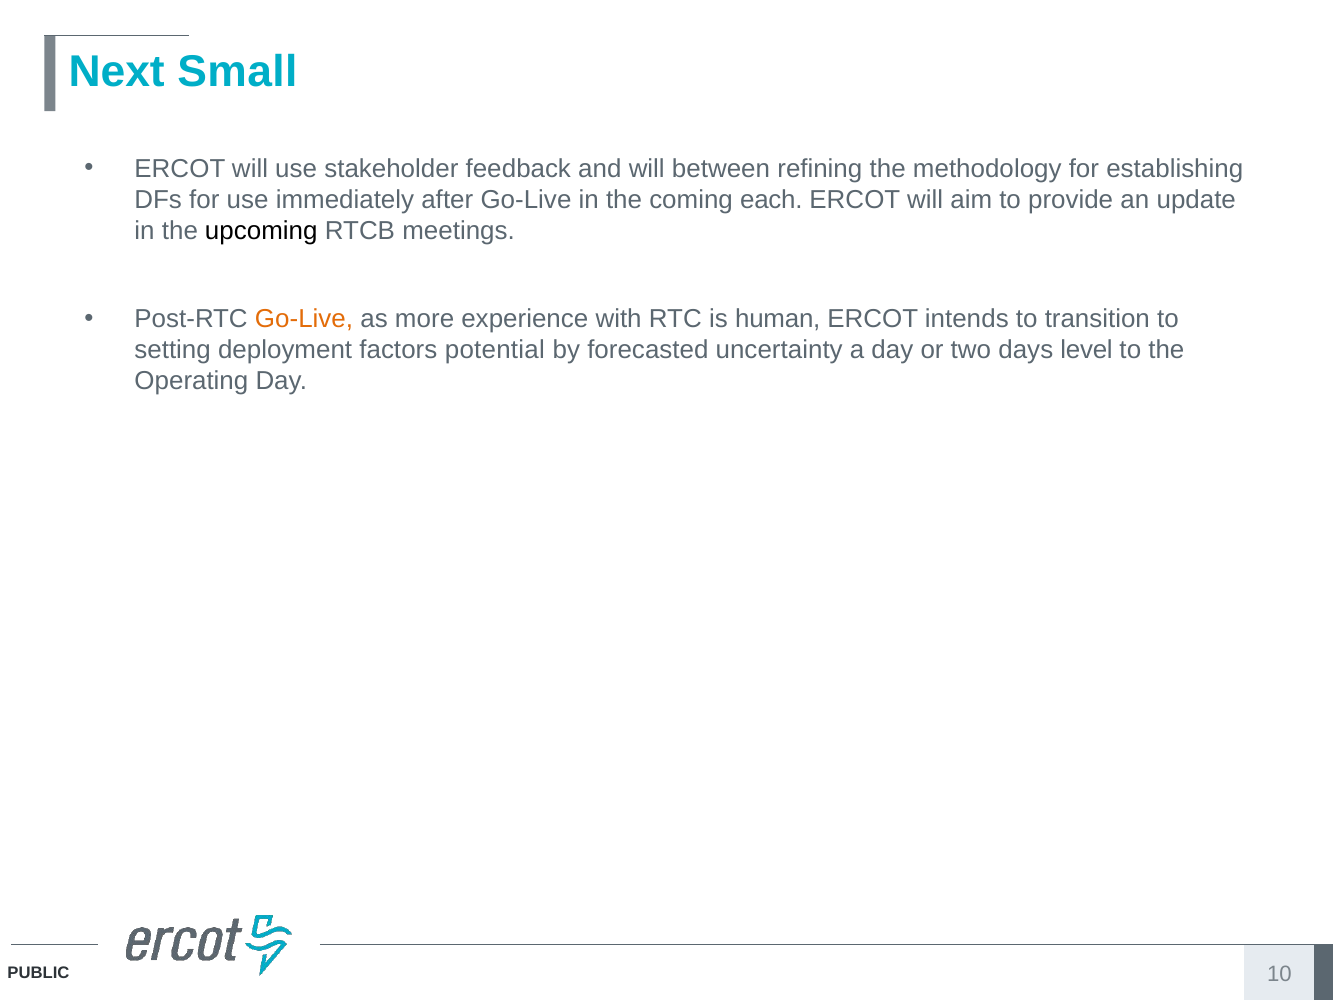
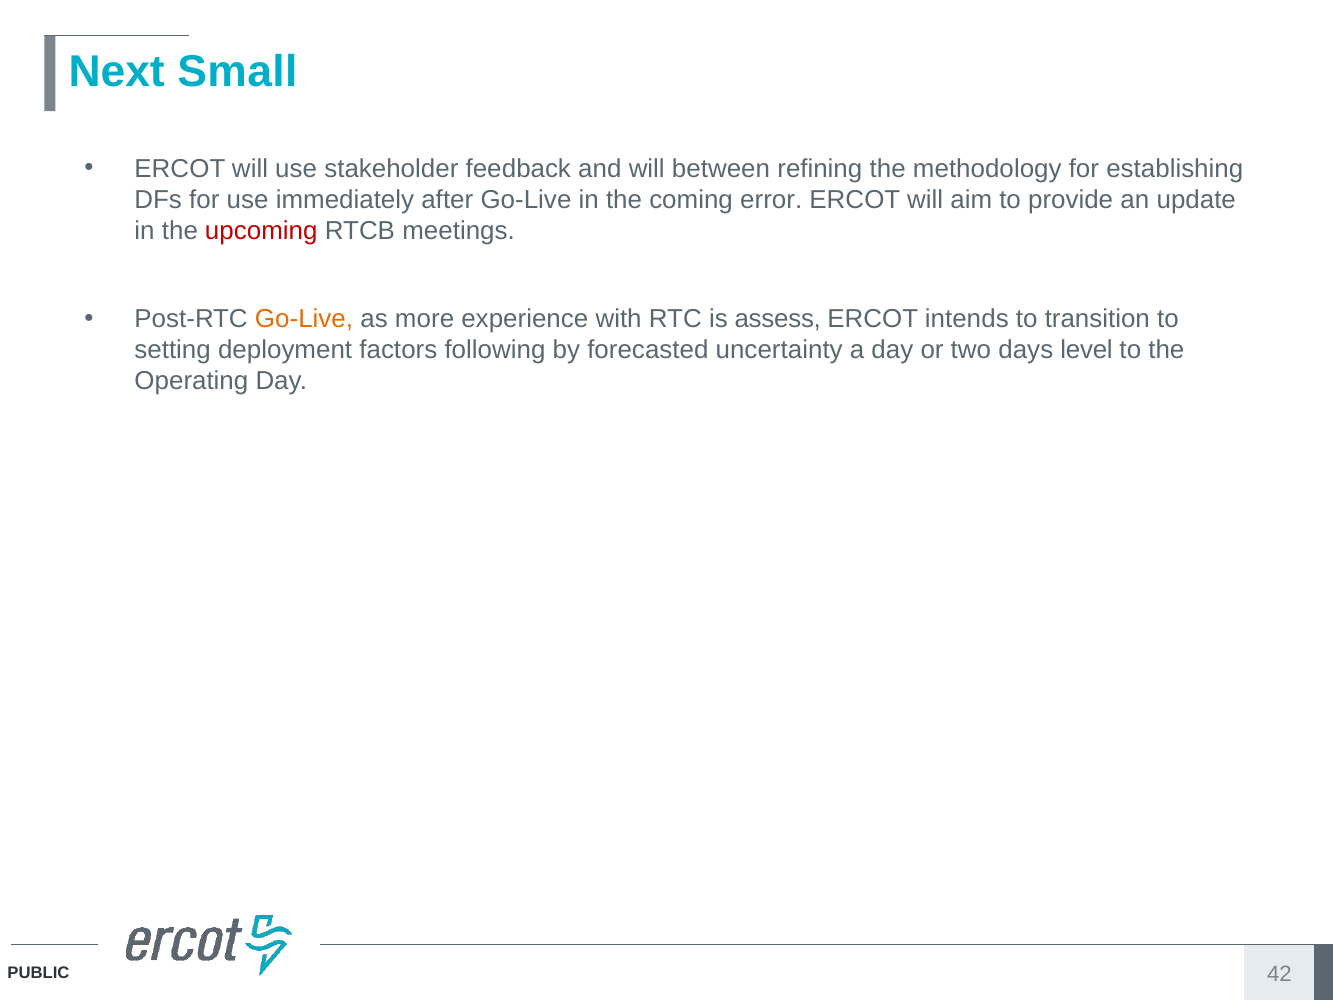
each: each -> error (771, 200)
upcoming colour: black -> red (261, 231)
human: human -> assess (778, 319)
potential: potential -> following (495, 350)
10: 10 -> 42 (1280, 974)
